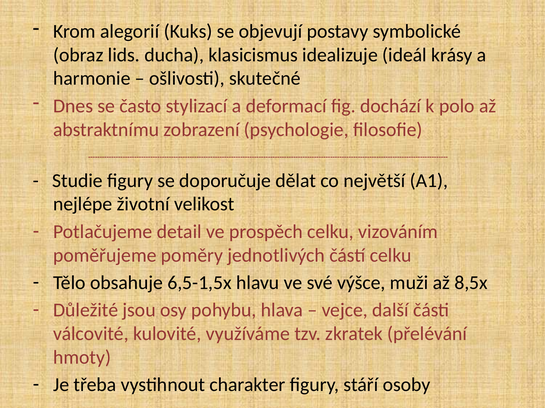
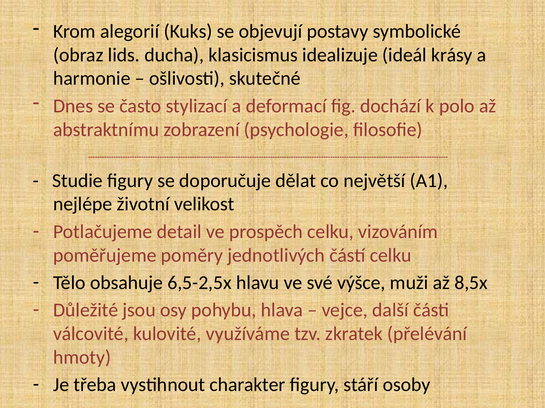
6,5-1,5x: 6,5-1,5x -> 6,5-2,5x (200, 283)
